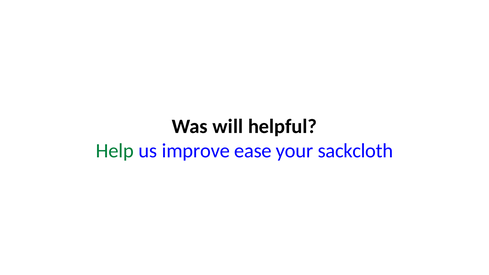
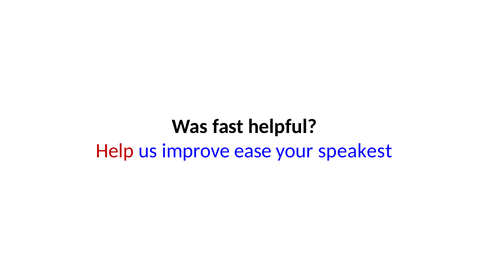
will: will -> fast (228, 127)
Help colour: green -> red (115, 151)
sackcloth: sackcloth -> speakest (355, 151)
